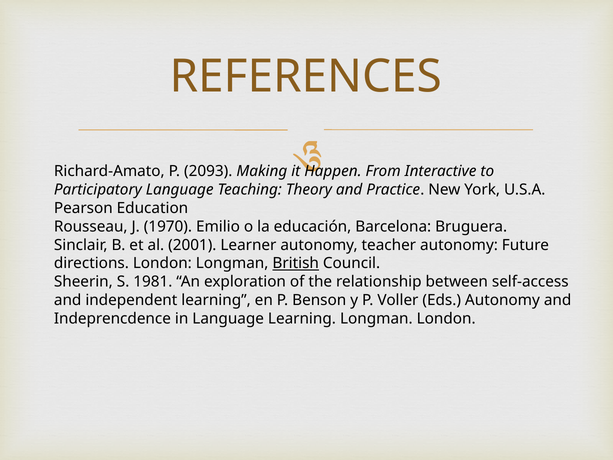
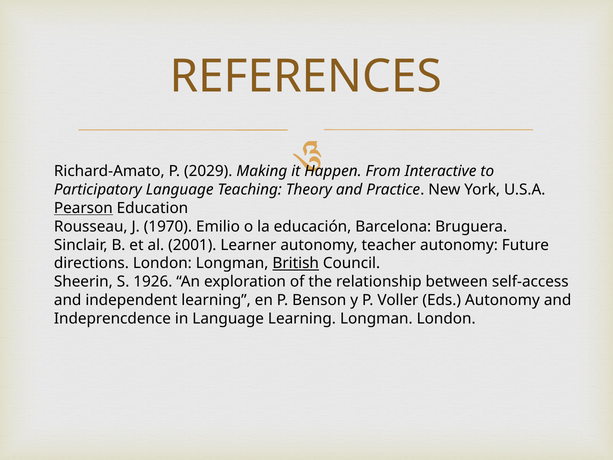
2093: 2093 -> 2029 (208, 171)
Pearson underline: none -> present (83, 208)
1981: 1981 -> 1926 (153, 282)
